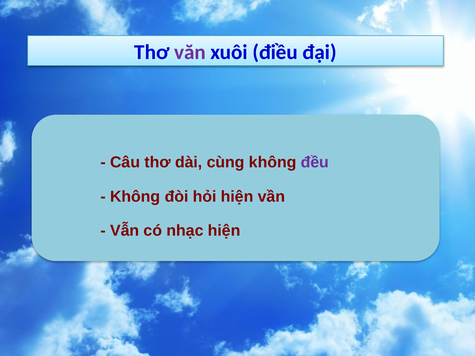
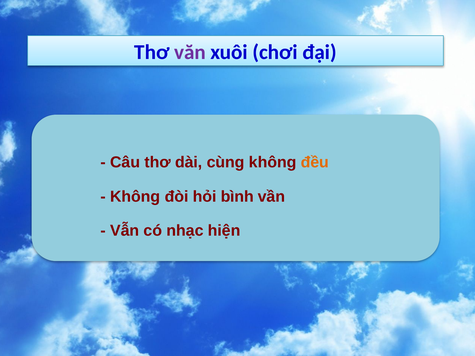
điều: điều -> chơi (275, 52)
đều colour: purple -> orange (315, 163)
hỏi hiện: hiện -> bình (237, 197)
